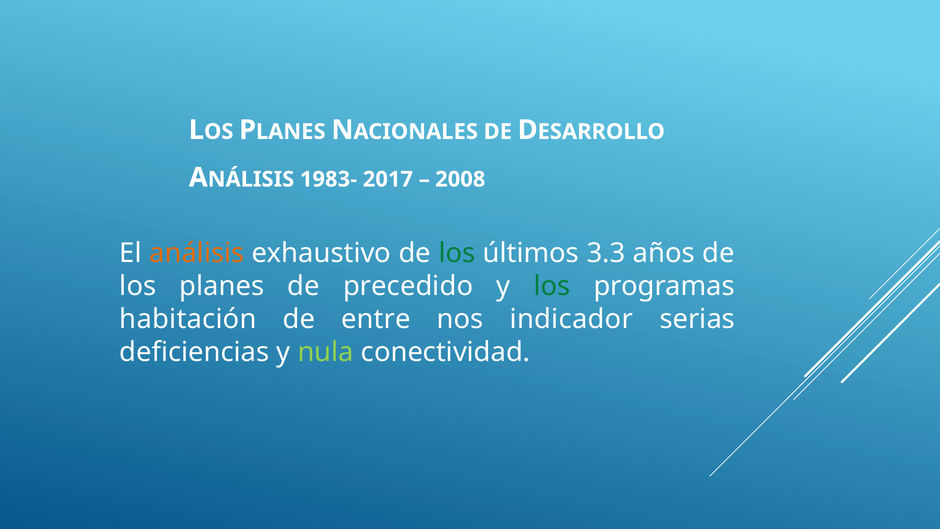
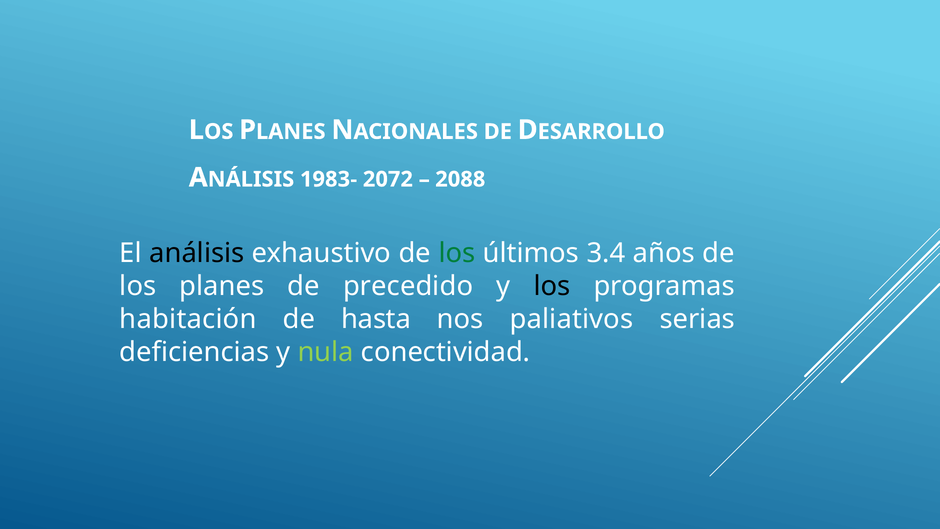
2017: 2017 -> 2072 (388, 179)
2008: 2008 -> 2088 (460, 179)
análisis colour: orange -> black (197, 253)
3.3: 3.3 -> 3.4 (606, 253)
los colour: green -> black (552, 286)
entre: entre -> hasta (376, 319)
indicador: indicador -> paliativos (571, 319)
